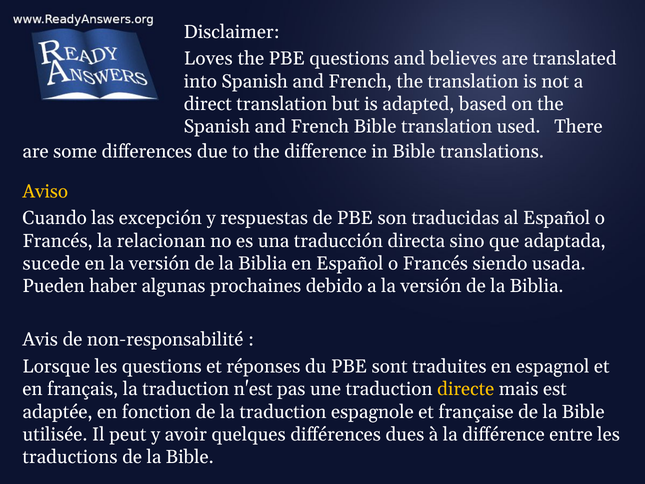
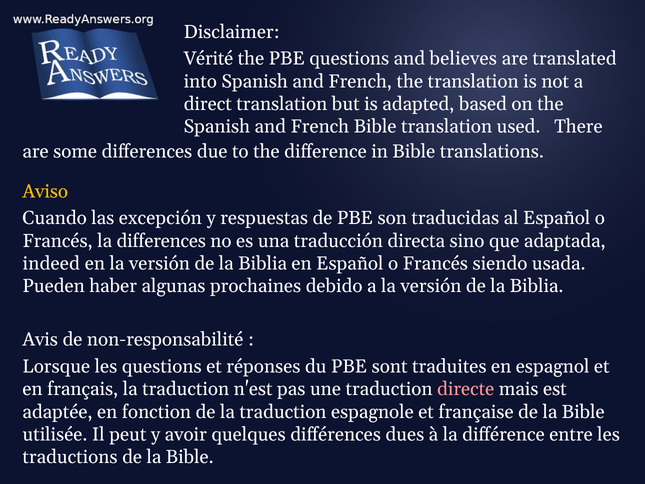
Loves: Loves -> Vérité (209, 59)
la relacionan: relacionan -> differences (161, 241)
sucede: sucede -> indeed (51, 263)
directe colour: yellow -> pink (466, 389)
